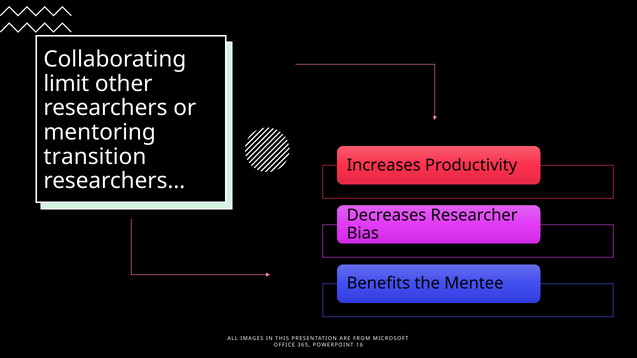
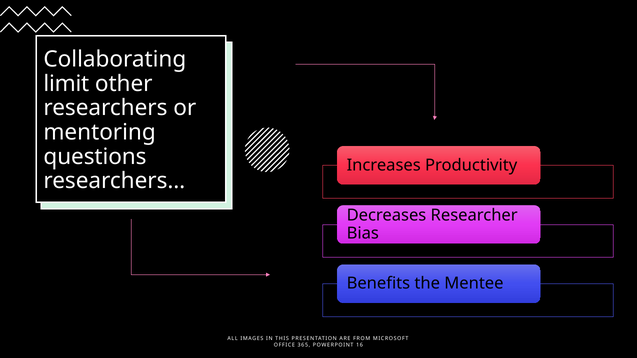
transition: transition -> questions (95, 157)
